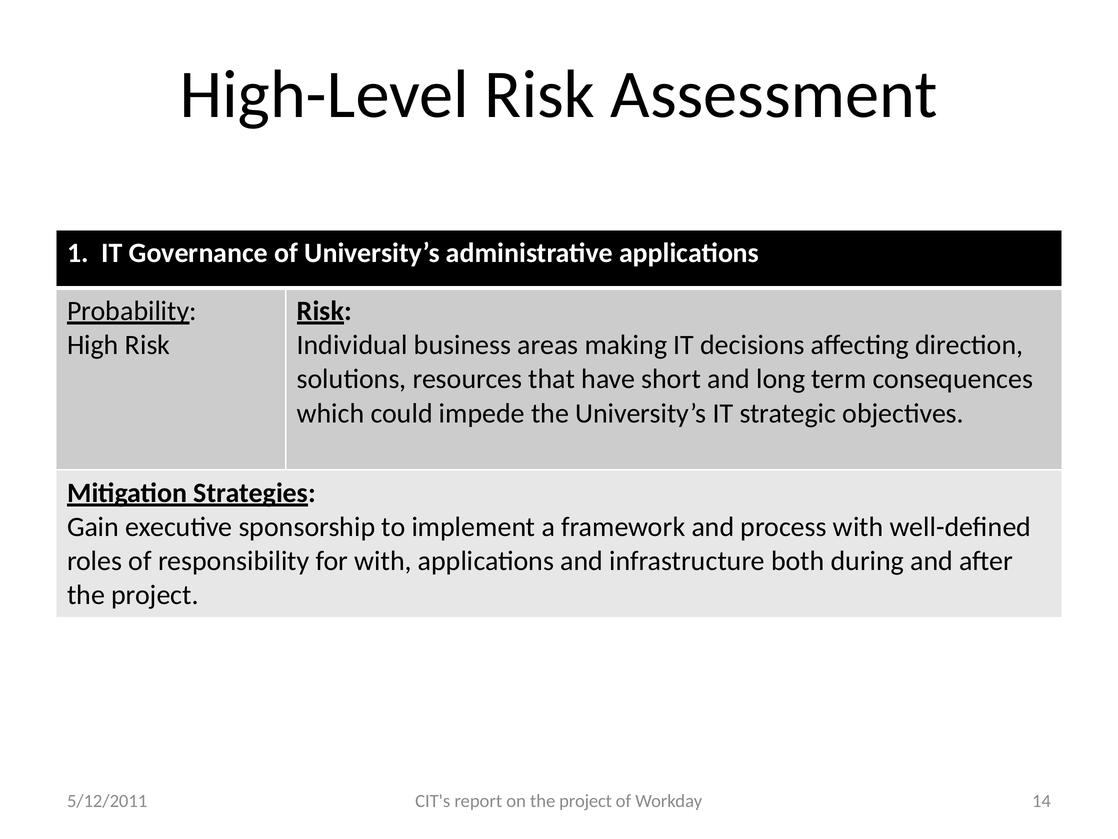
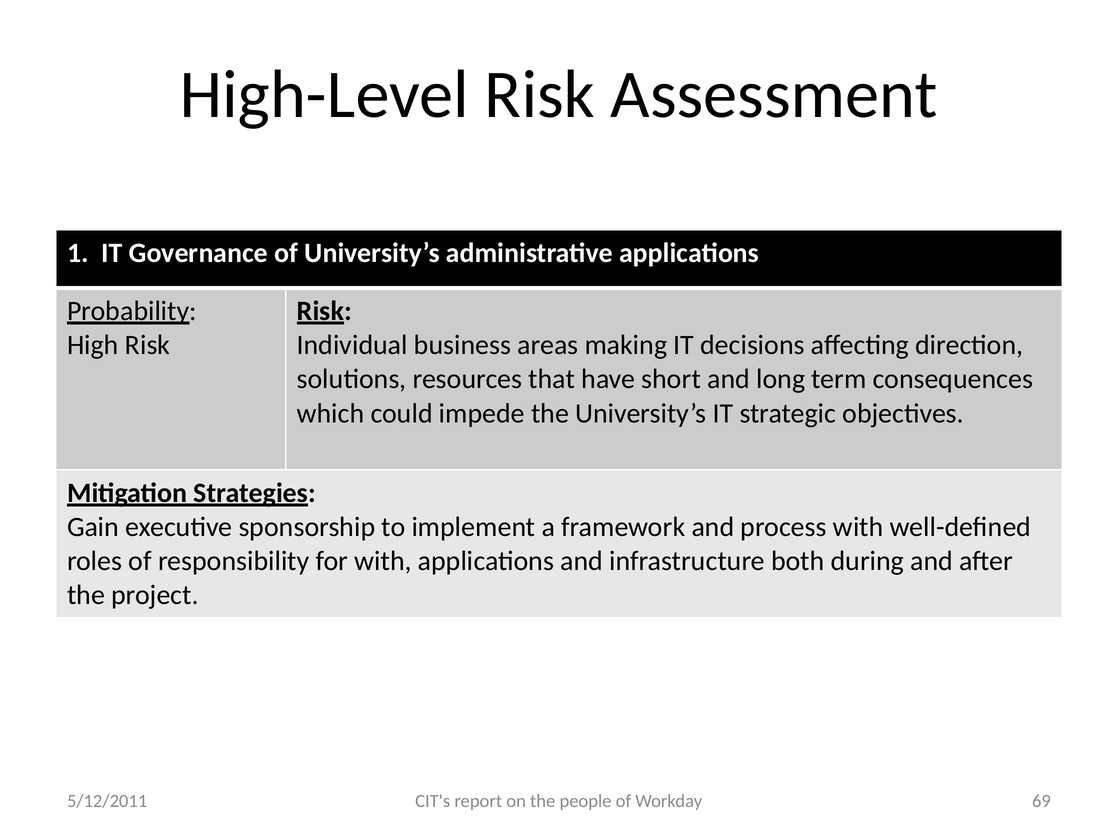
on the project: project -> people (586, 801)
14: 14 -> 69 (1041, 801)
